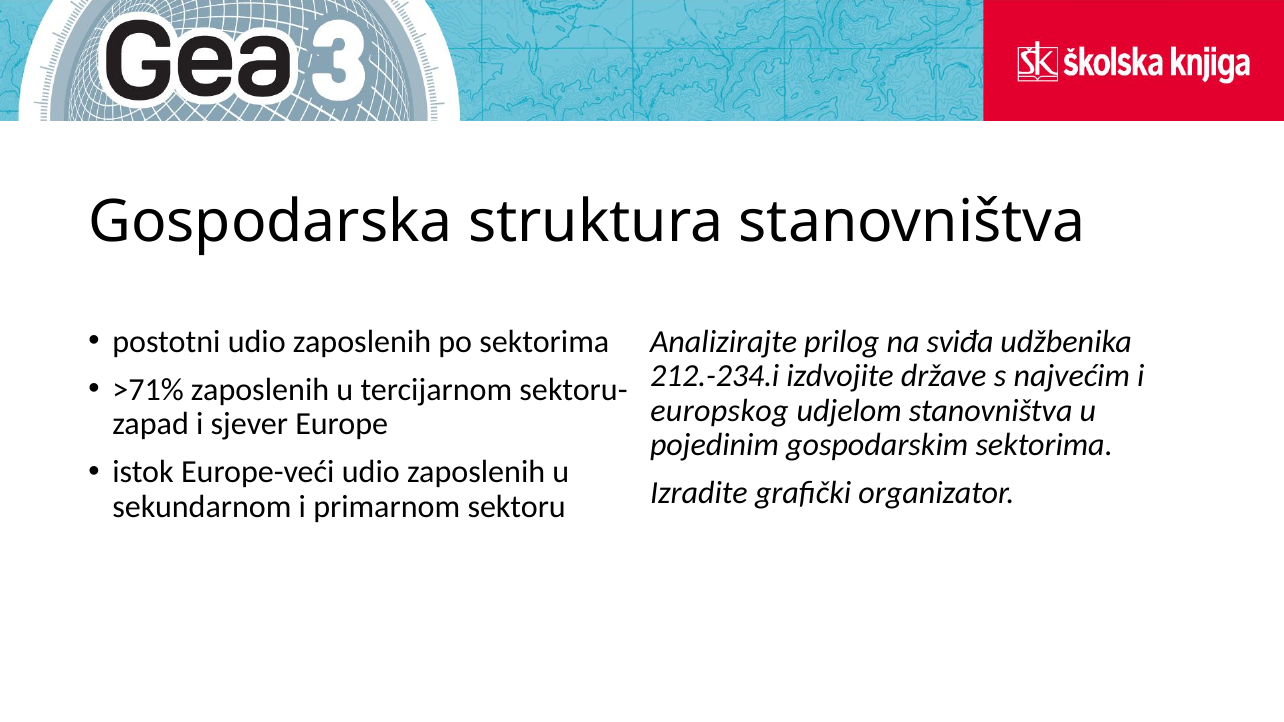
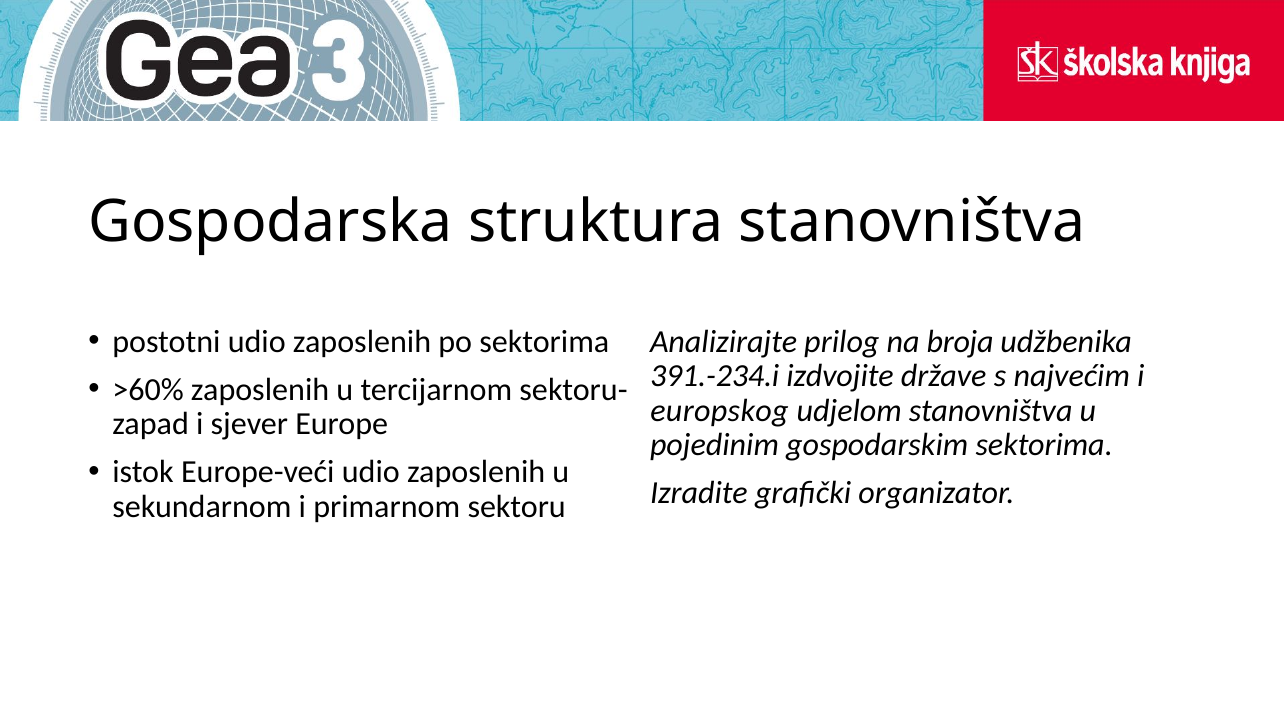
sviđa: sviđa -> broja (960, 342)
212.-234.i: 212.-234.i -> 391.-234.i (715, 376)
>71%: >71% -> >60% (148, 390)
